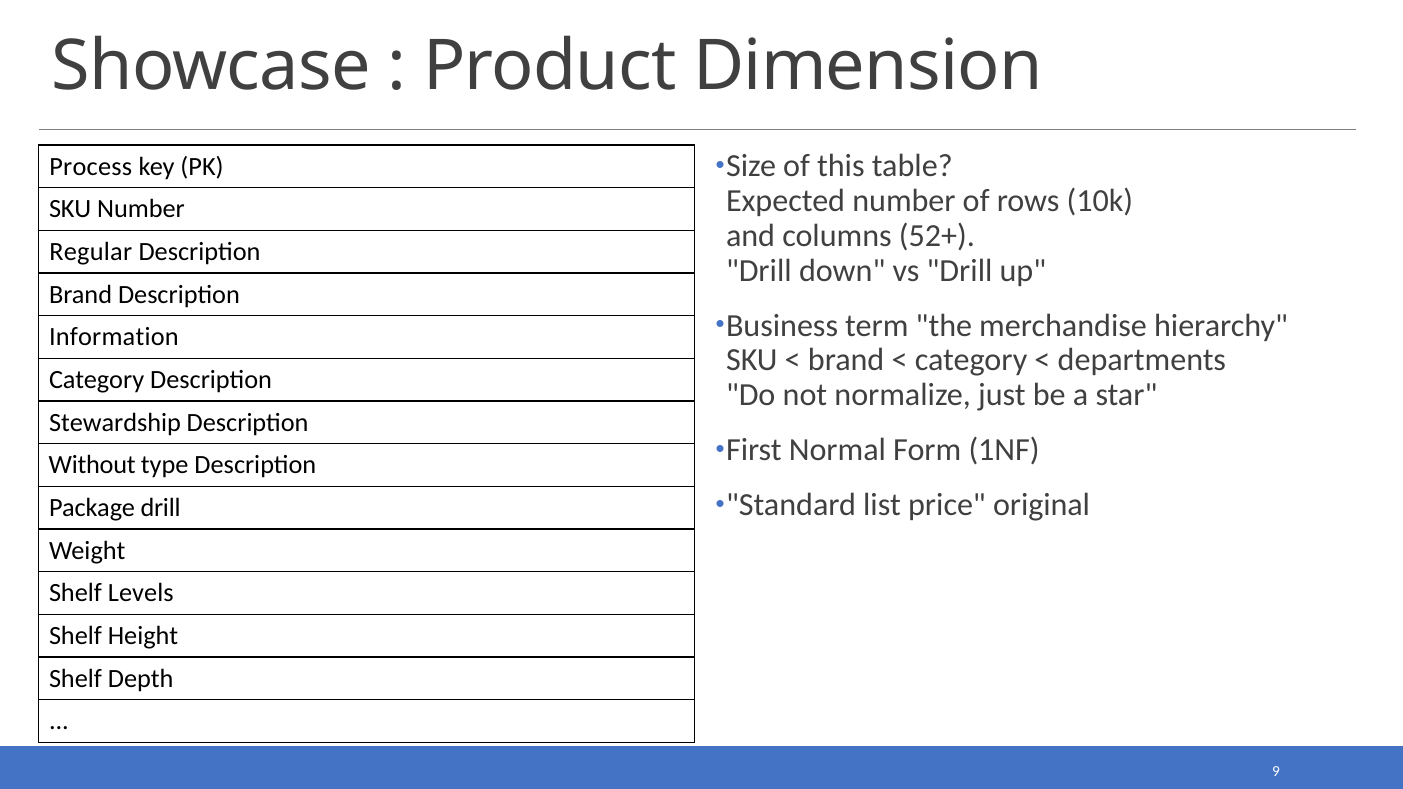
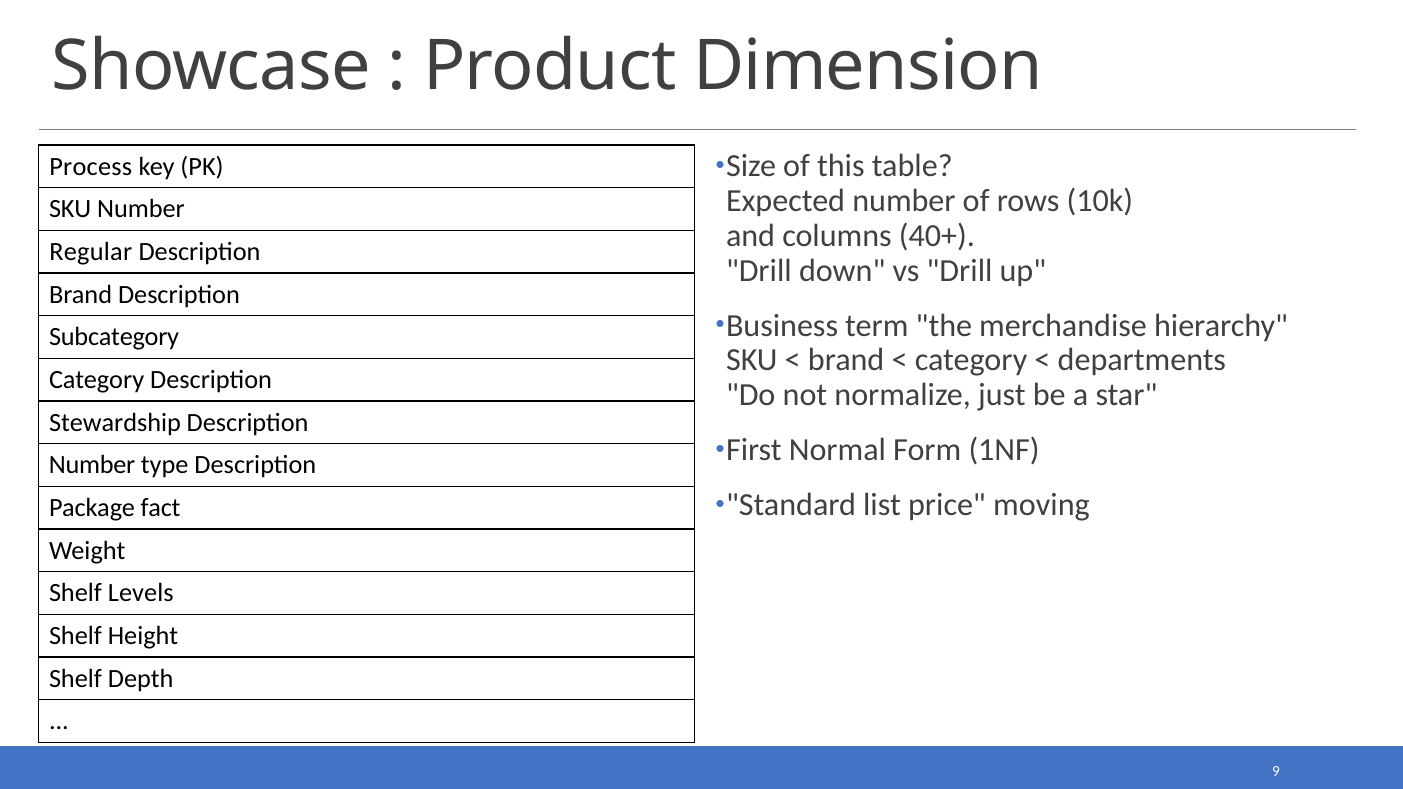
52+: 52+ -> 40+ (937, 236)
Information: Information -> Subcategory (114, 337)
Without: Without -> Number (92, 465)
original: original -> moving (1041, 505)
Package drill: drill -> fact (161, 508)
